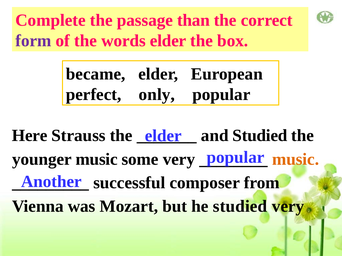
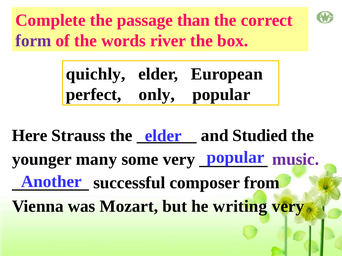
words elder: elder -> river (168, 41)
became: became -> quichly (96, 74)
younger music: music -> many (96, 159)
music colour: orange -> purple (296, 159)
he studied: studied -> writing (240, 207)
